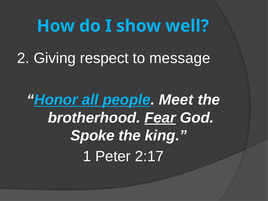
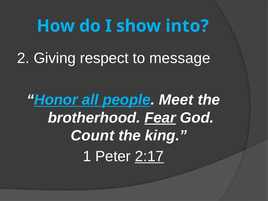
well: well -> into (187, 26)
Spoke: Spoke -> Count (92, 136)
2:17 underline: none -> present (149, 156)
